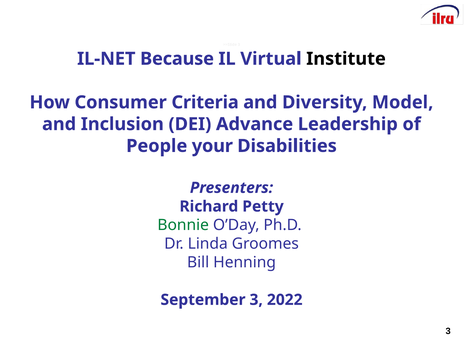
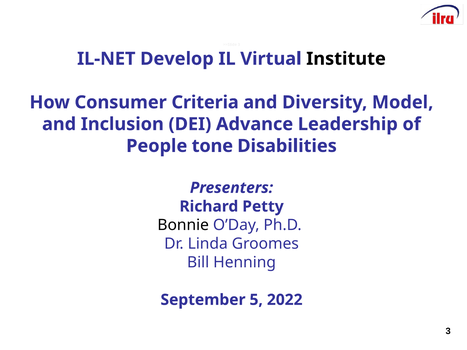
Because: Because -> Develop (177, 59)
your: your -> tone (212, 146)
Bonnie colour: green -> black (183, 225)
September 3: 3 -> 5 (256, 300)
